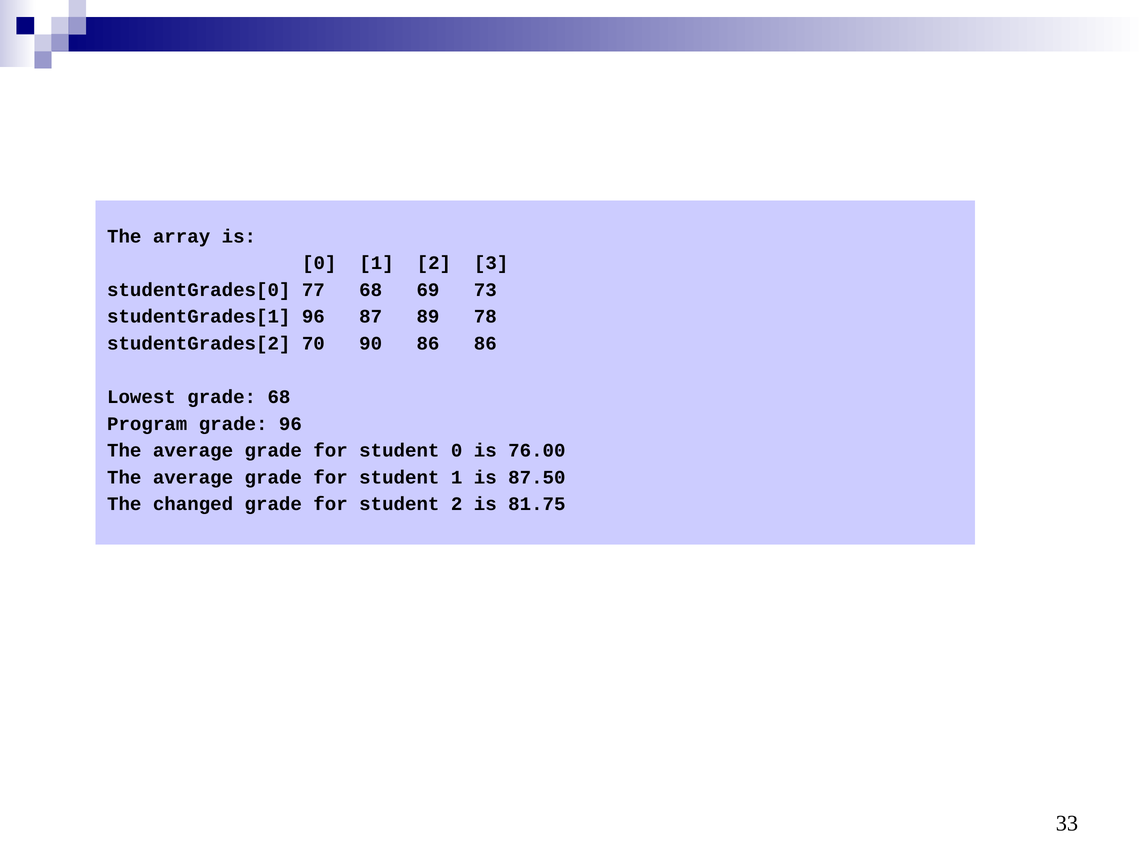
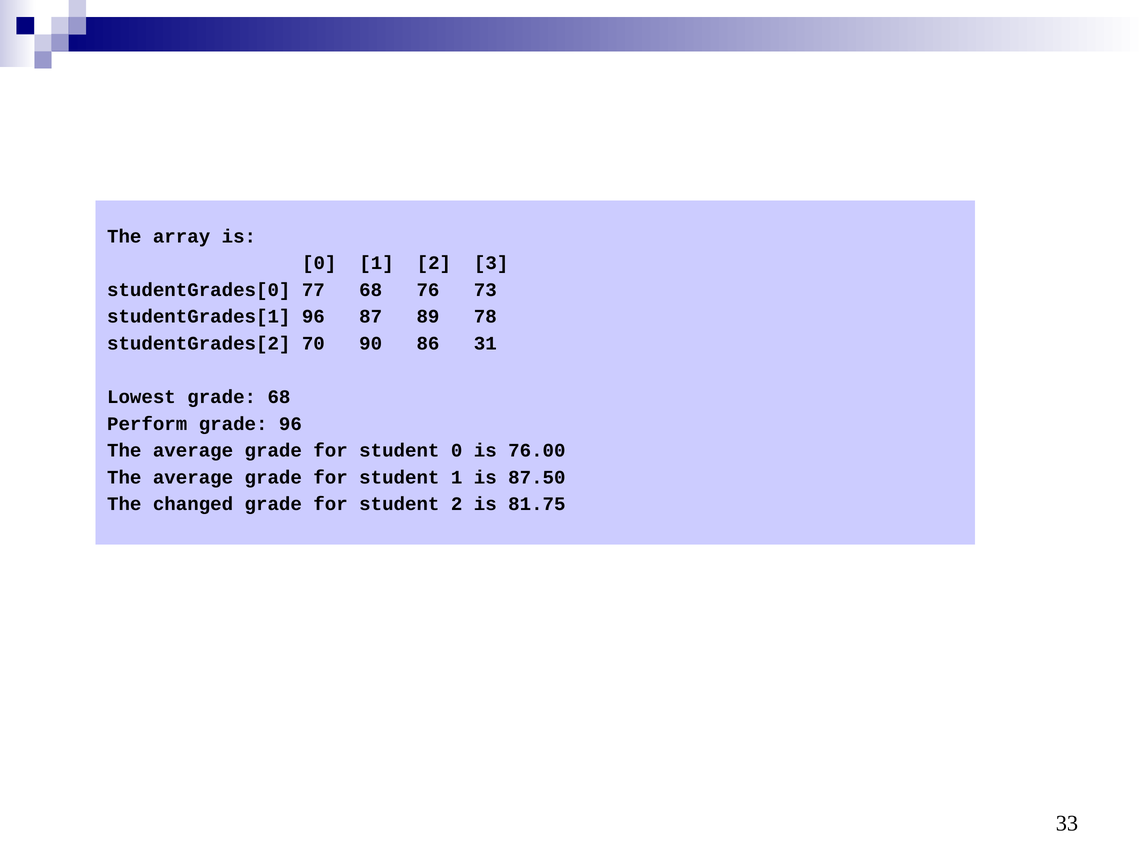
69: 69 -> 76 (428, 290)
86 86: 86 -> 31 (485, 344)
Program: Program -> Perform (147, 424)
